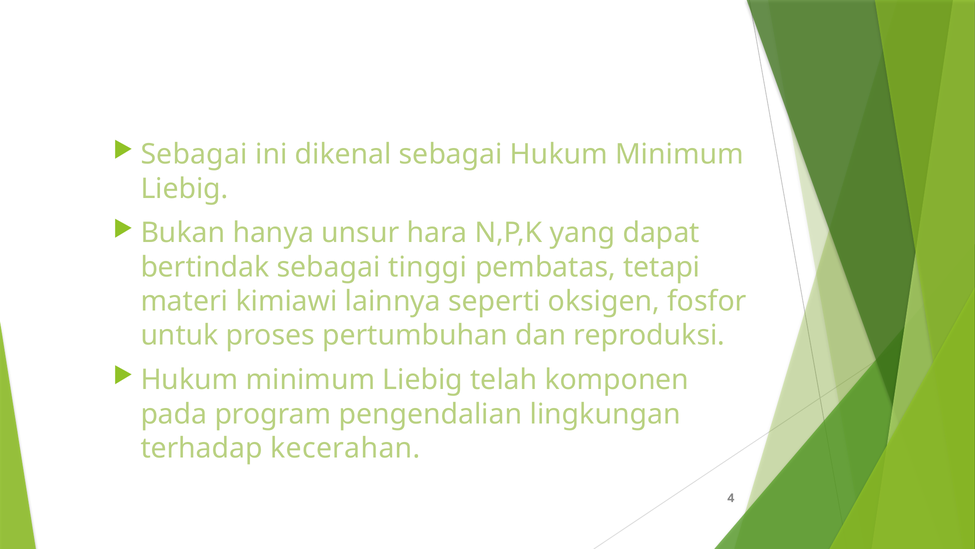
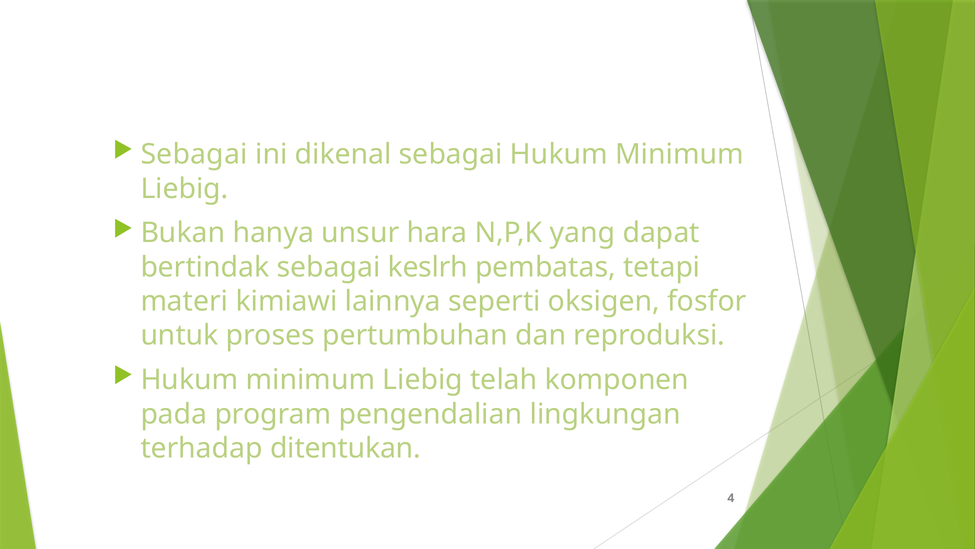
tinggi: tinggi -> keslrh (428, 267)
kecerahan: kecerahan -> ditentukan (346, 448)
